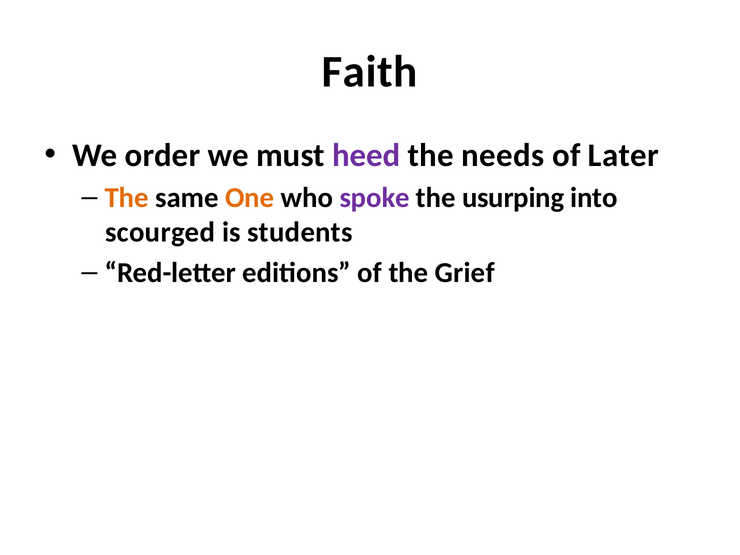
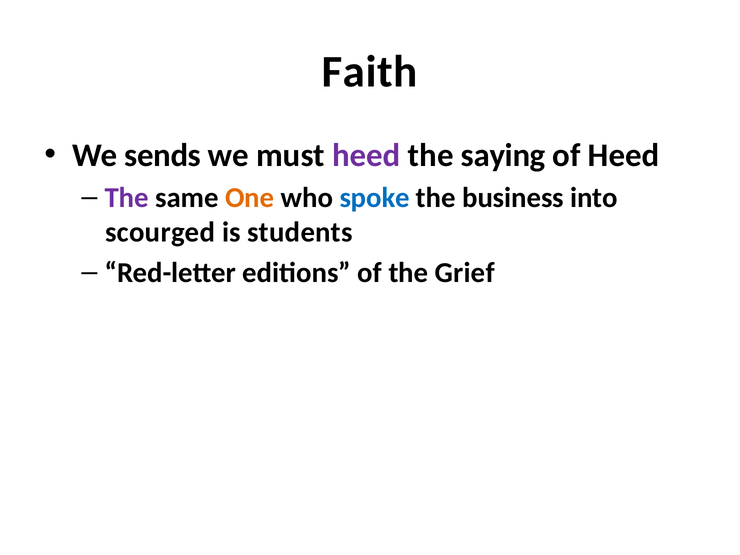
order: order -> sends (163, 155)
needs: needs -> saying (503, 155)
of Later: Later -> Heed (624, 155)
The colour: orange -> purple (127, 198)
spoke colour: purple -> blue (375, 198)
usurping: usurping -> business (513, 198)
